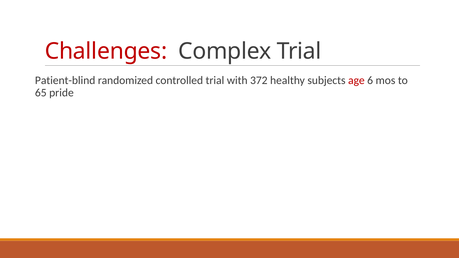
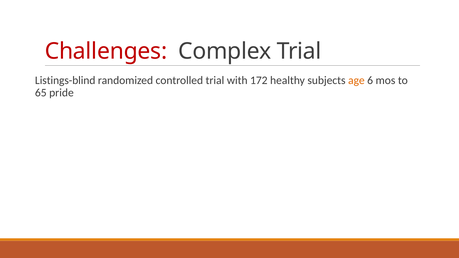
Patient-blind: Patient-blind -> Listings-blind (65, 80)
372: 372 -> 172 (259, 80)
age colour: red -> orange (356, 80)
